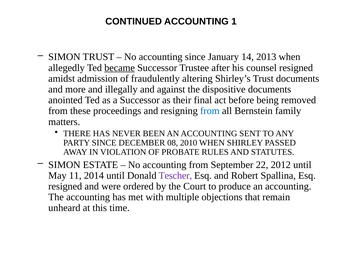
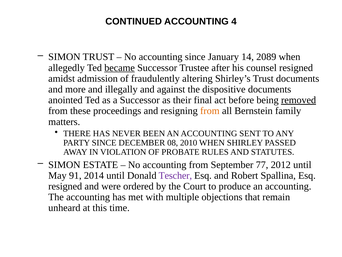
1: 1 -> 4 (234, 21)
2013: 2013 -> 2089 (266, 57)
removed underline: none -> present (299, 100)
from colour: blue -> orange (210, 111)
22: 22 -> 77 (262, 164)
11: 11 -> 91 (75, 175)
